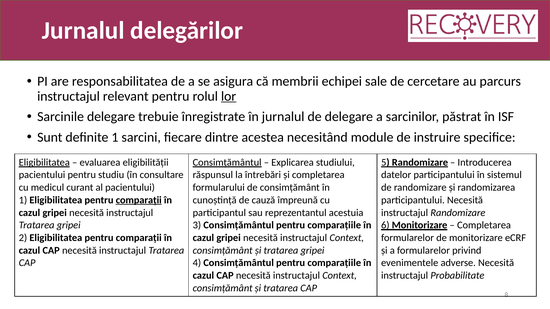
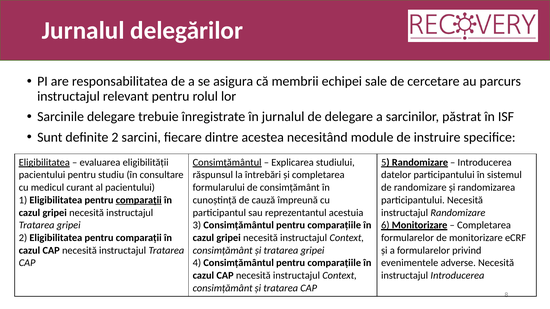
lor underline: present -> none (229, 96)
definite 1: 1 -> 2 (115, 137)
instructajul Probabilitate: Probabilitate -> Introducerea (457, 276)
